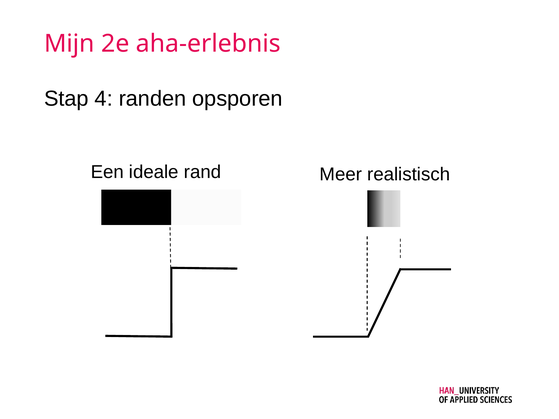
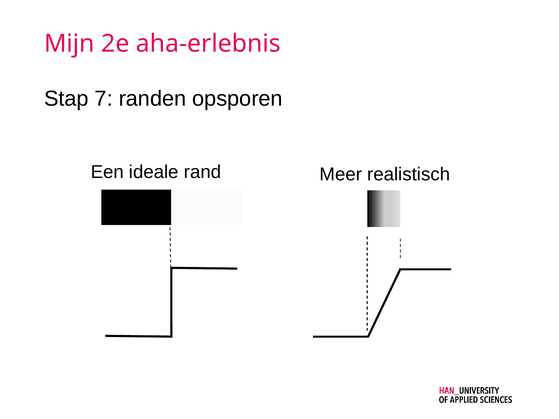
4: 4 -> 7 (104, 99)
